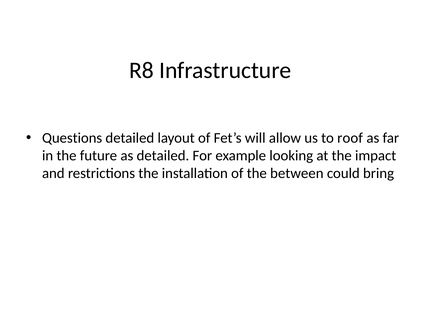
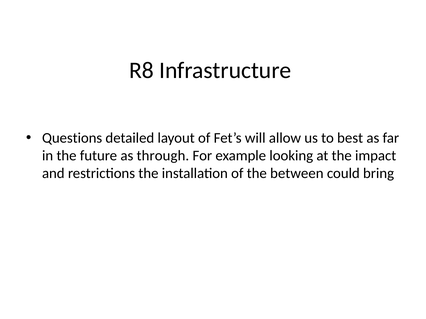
roof: roof -> best (350, 138)
as detailed: detailed -> through (163, 156)
